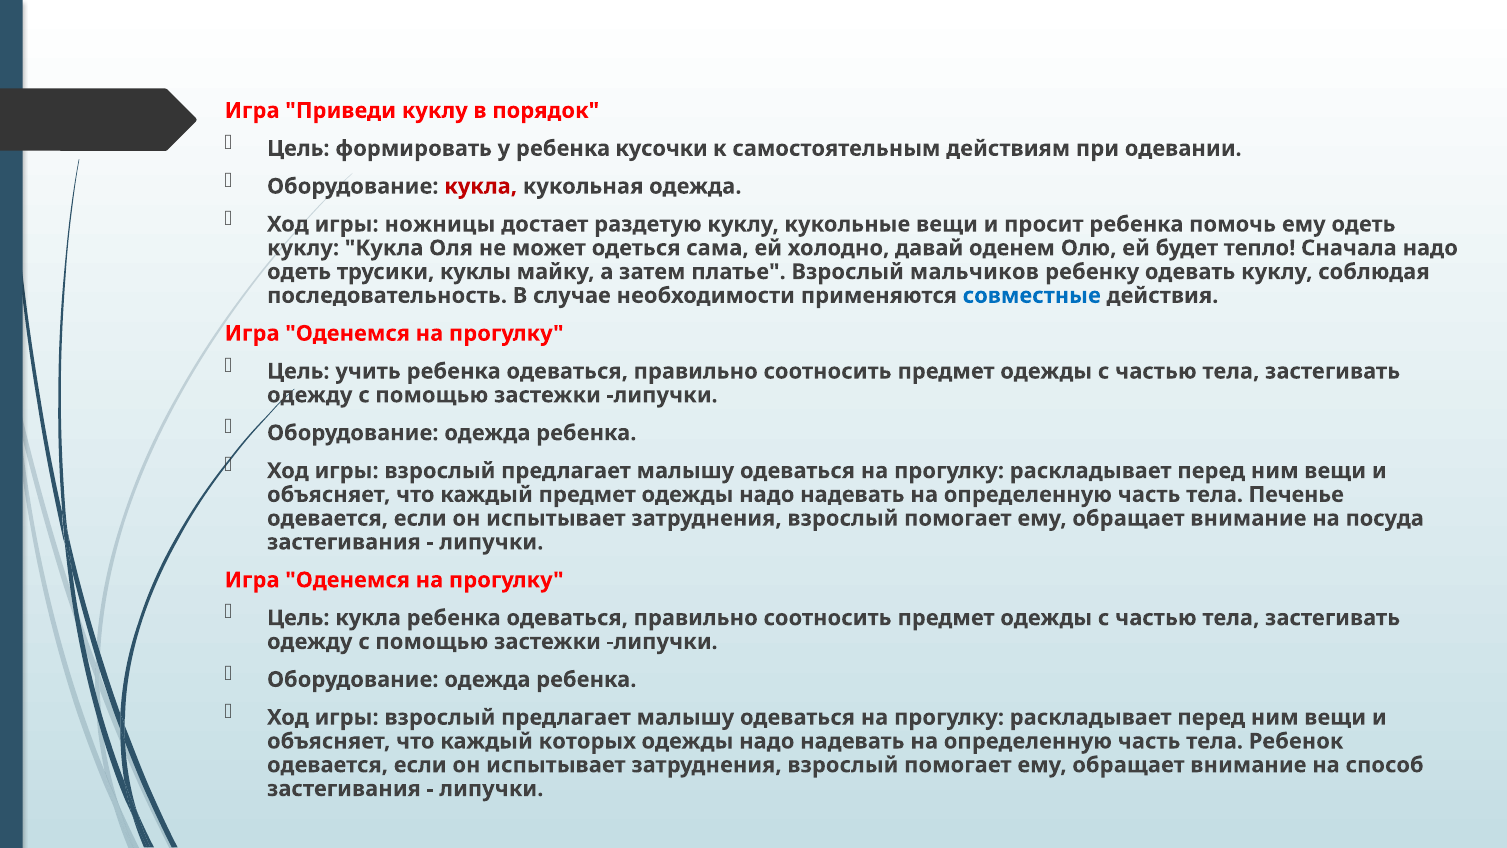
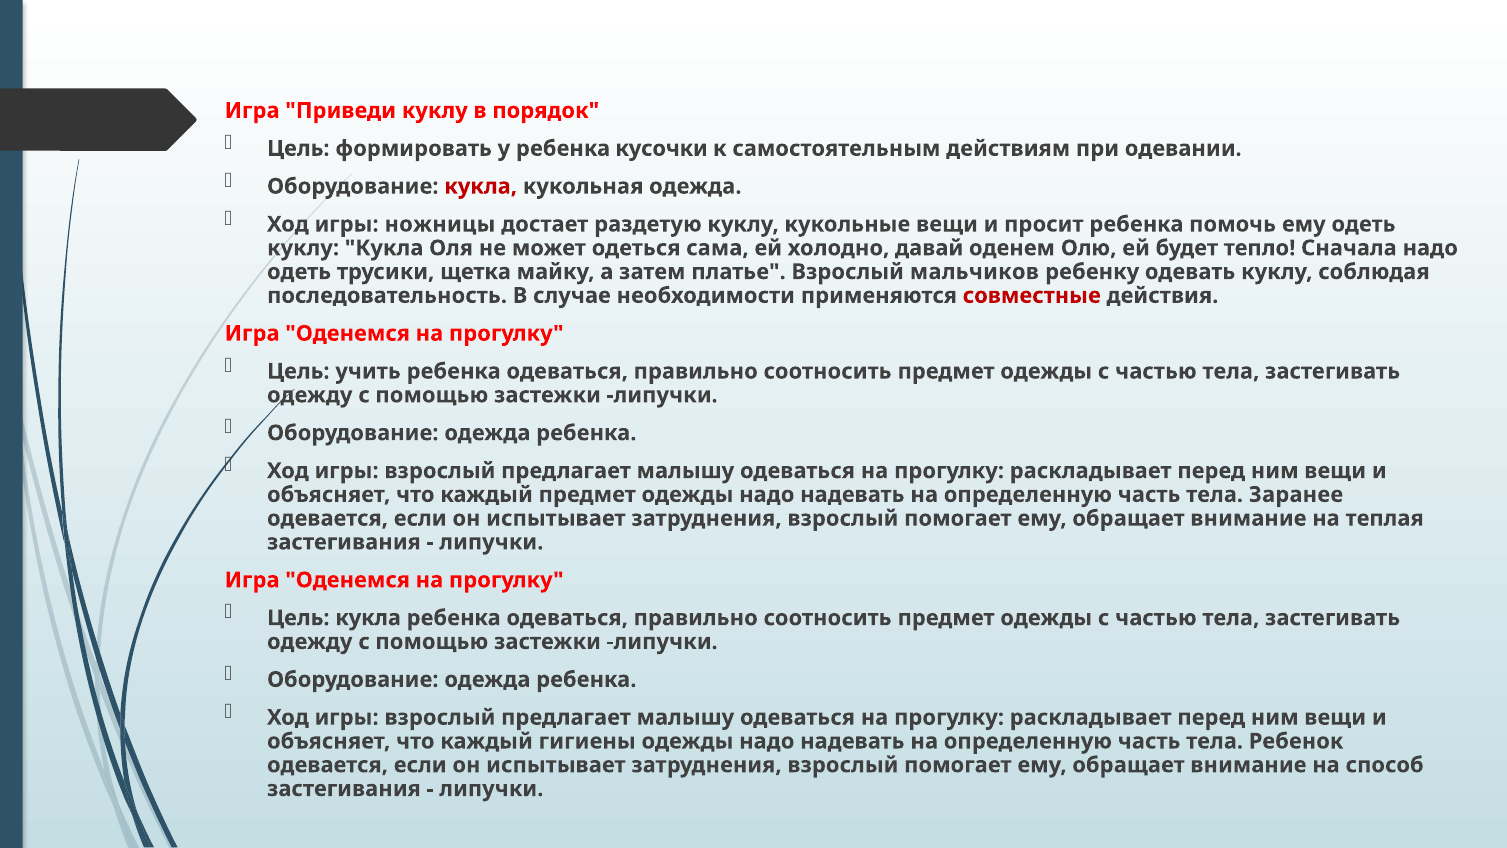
куклы: куклы -> щетка (475, 272)
совместные colour: blue -> red (1032, 295)
Печенье: Печенье -> Заранее (1296, 494)
посуда: посуда -> теплая (1385, 518)
которых: которых -> гигиены (587, 741)
